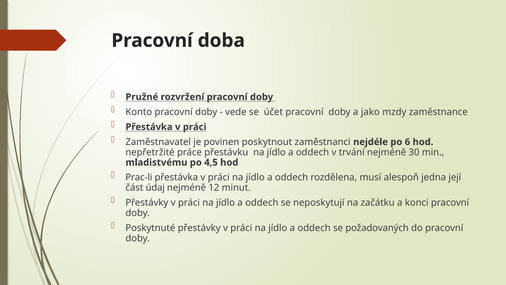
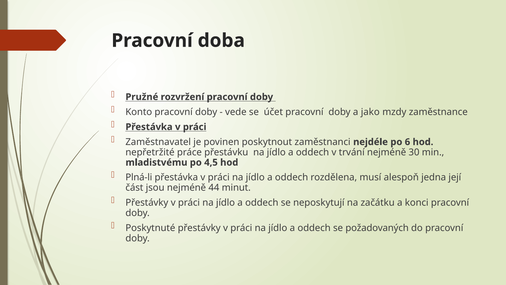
Prac-li: Prac-li -> Plná-li (139, 177)
údaj: údaj -> jsou (155, 187)
12: 12 -> 44 (214, 187)
